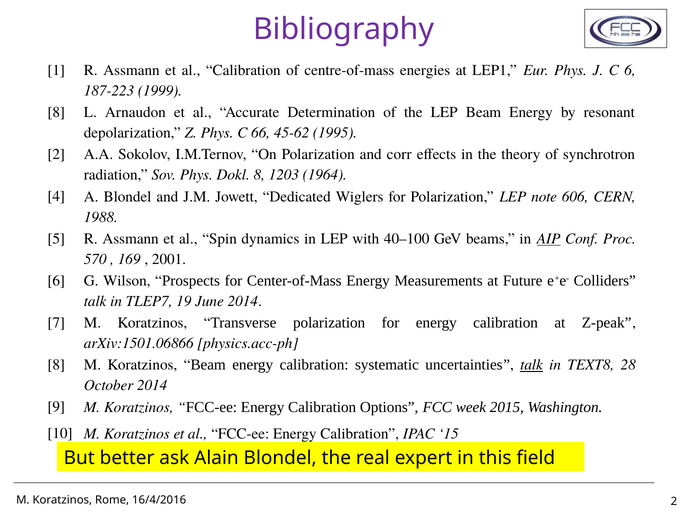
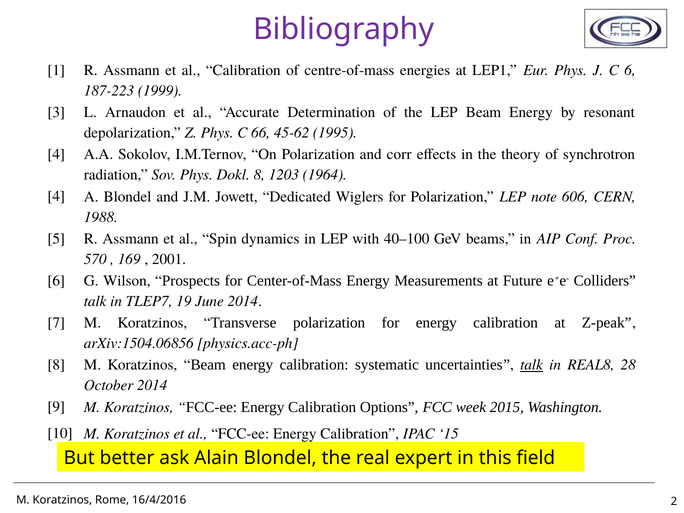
8: 8 -> 3 (56, 112)
2: 2 -> 4 (56, 154)
AIP underline: present -> none (549, 239)
arXiv:1501.06866: arXiv:1501.06866 -> arXiv:1504.06856 (139, 343)
TEXT8: TEXT8 -> REAL8 (591, 365)
